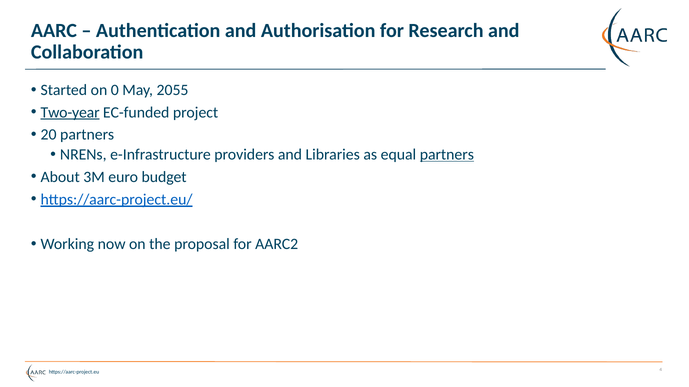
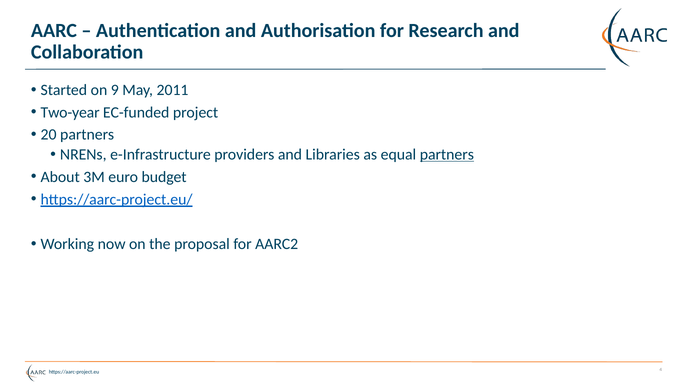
0: 0 -> 9 (115, 90)
2055: 2055 -> 2011 (173, 90)
Two-year underline: present -> none (70, 113)
